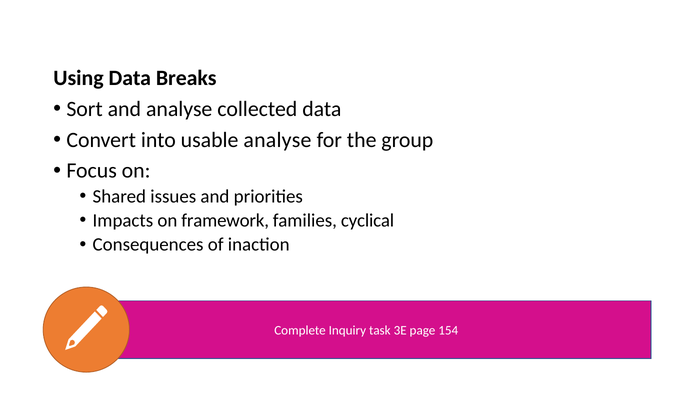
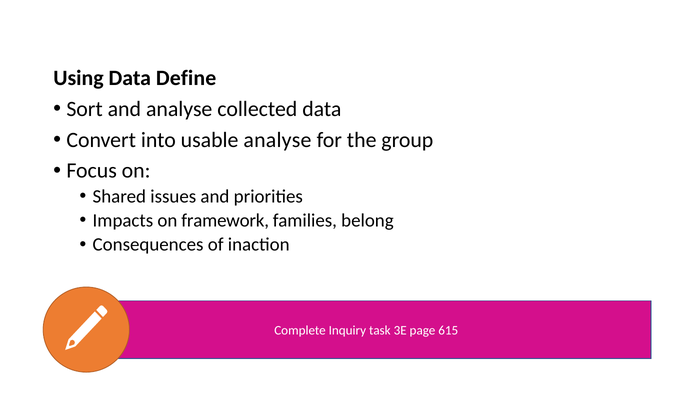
Breaks: Breaks -> Define (186, 78)
cyclical: cyclical -> belong (367, 221)
154: 154 -> 615 (448, 331)
